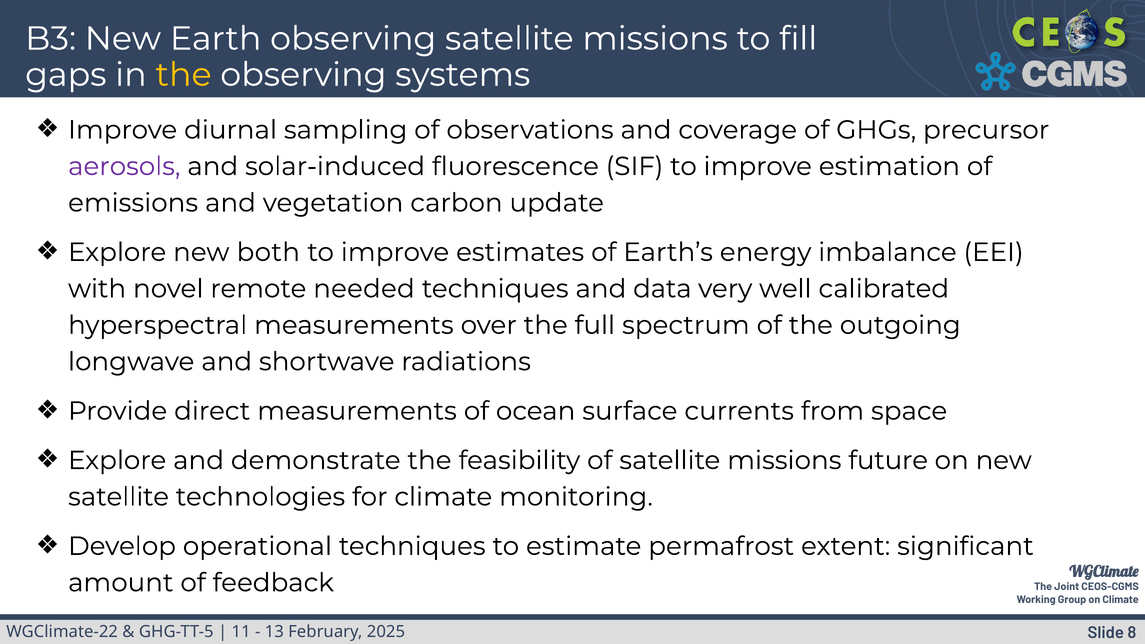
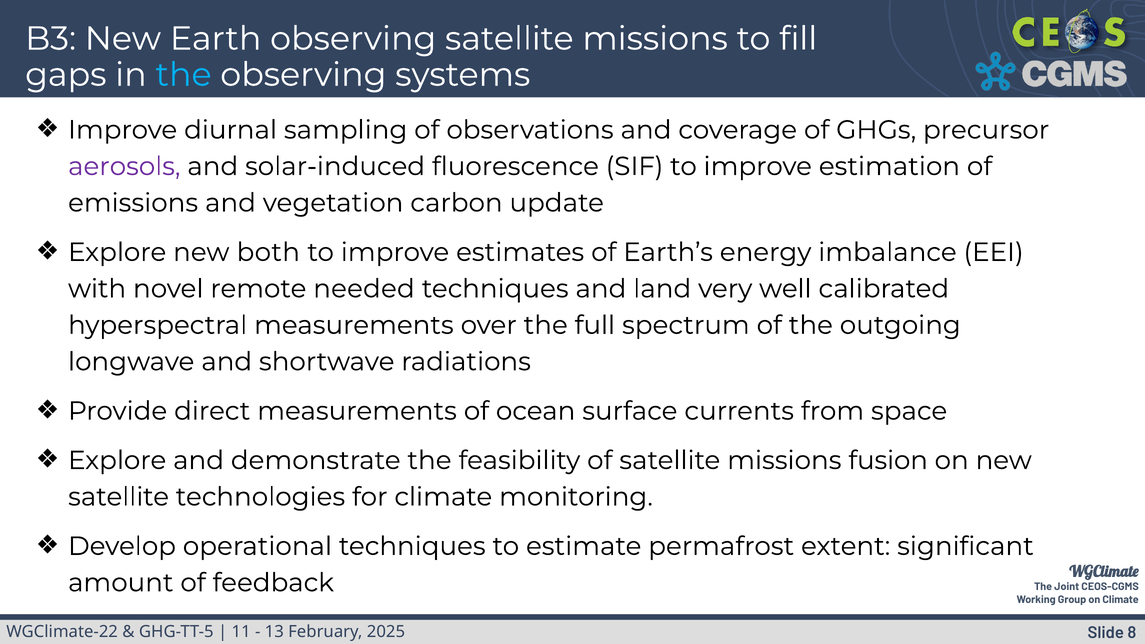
the colour: yellow -> light blue (184, 75)
data: data -> land (662, 289)
future: future -> fusion (888, 460)
